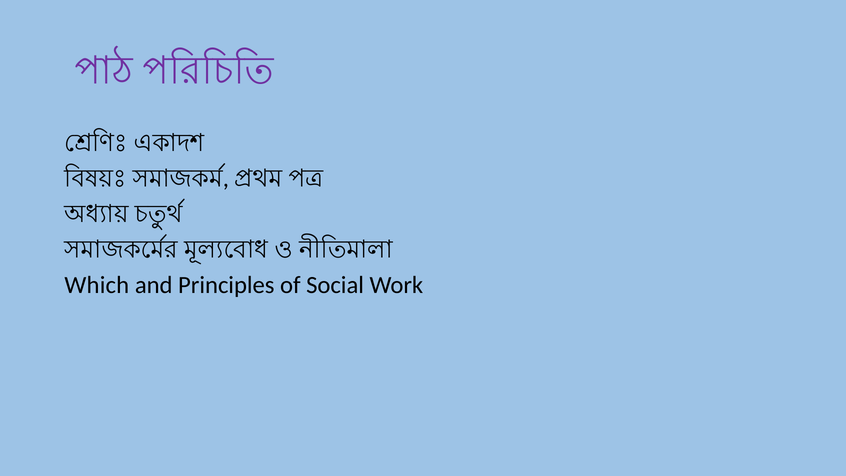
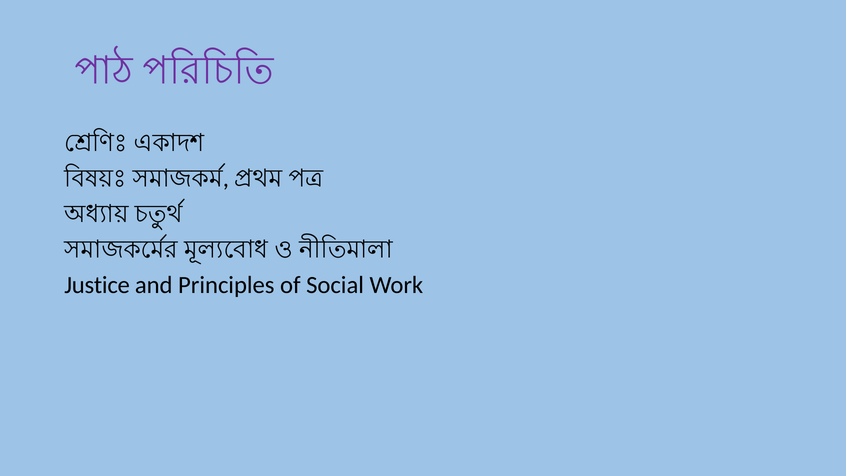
Which: Which -> Justice (97, 285)
